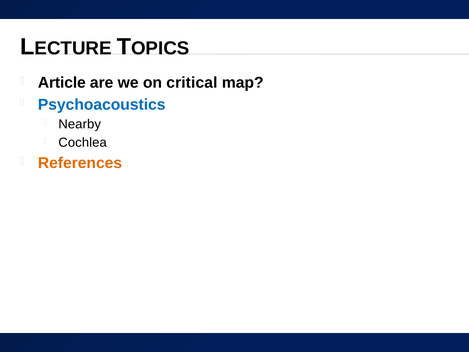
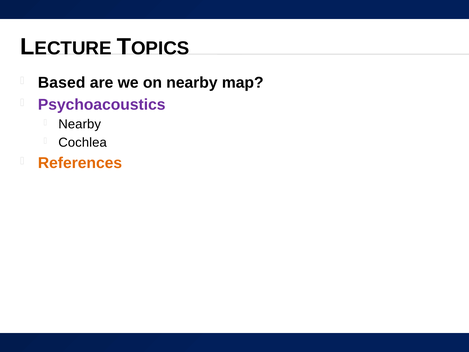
Article: Article -> Based (62, 83)
on critical: critical -> nearby (192, 83)
Psychoacoustics colour: blue -> purple (102, 105)
